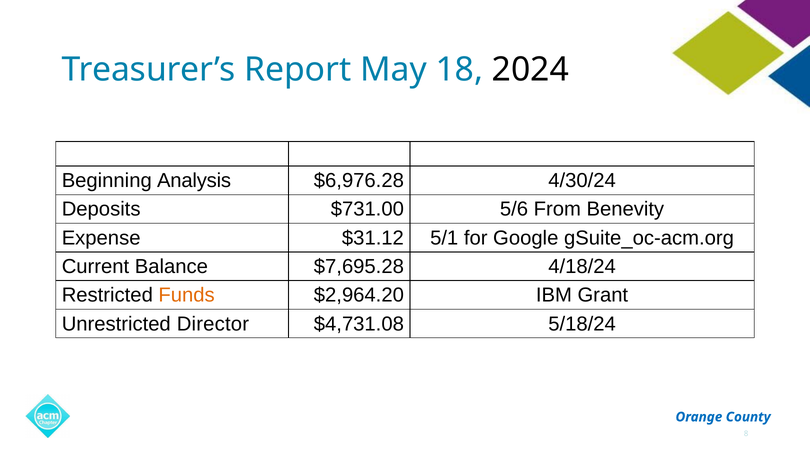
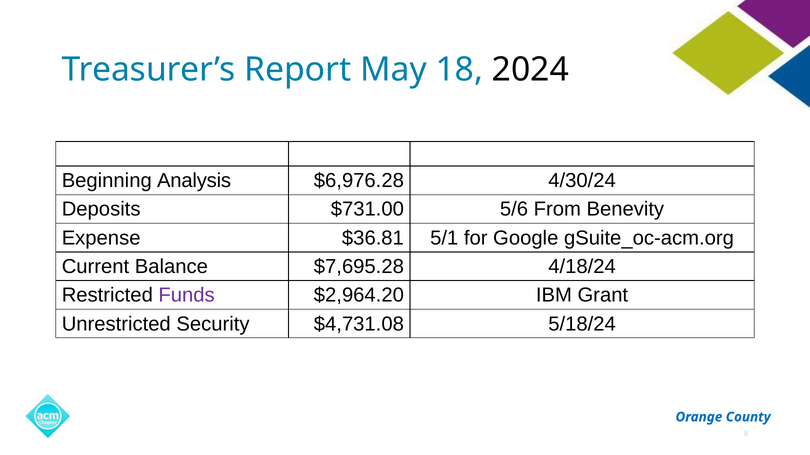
$31.12: $31.12 -> $36.81 (373, 238)
Funds colour: orange -> purple (187, 296)
Director: Director -> Security (213, 324)
